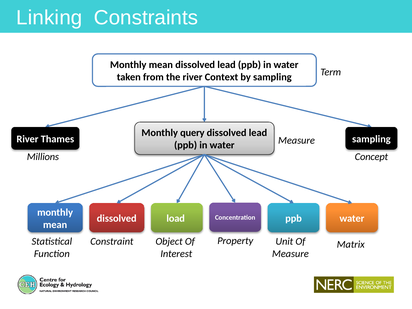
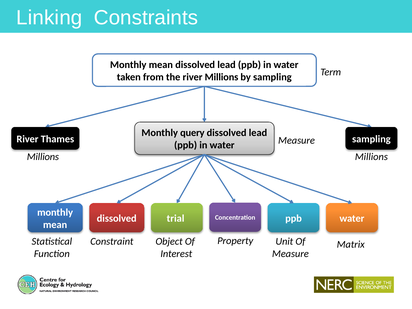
river Context: Context -> Millions (222, 77)
Concept: Concept -> Millions (371, 157)
load: load -> trial (176, 218)
